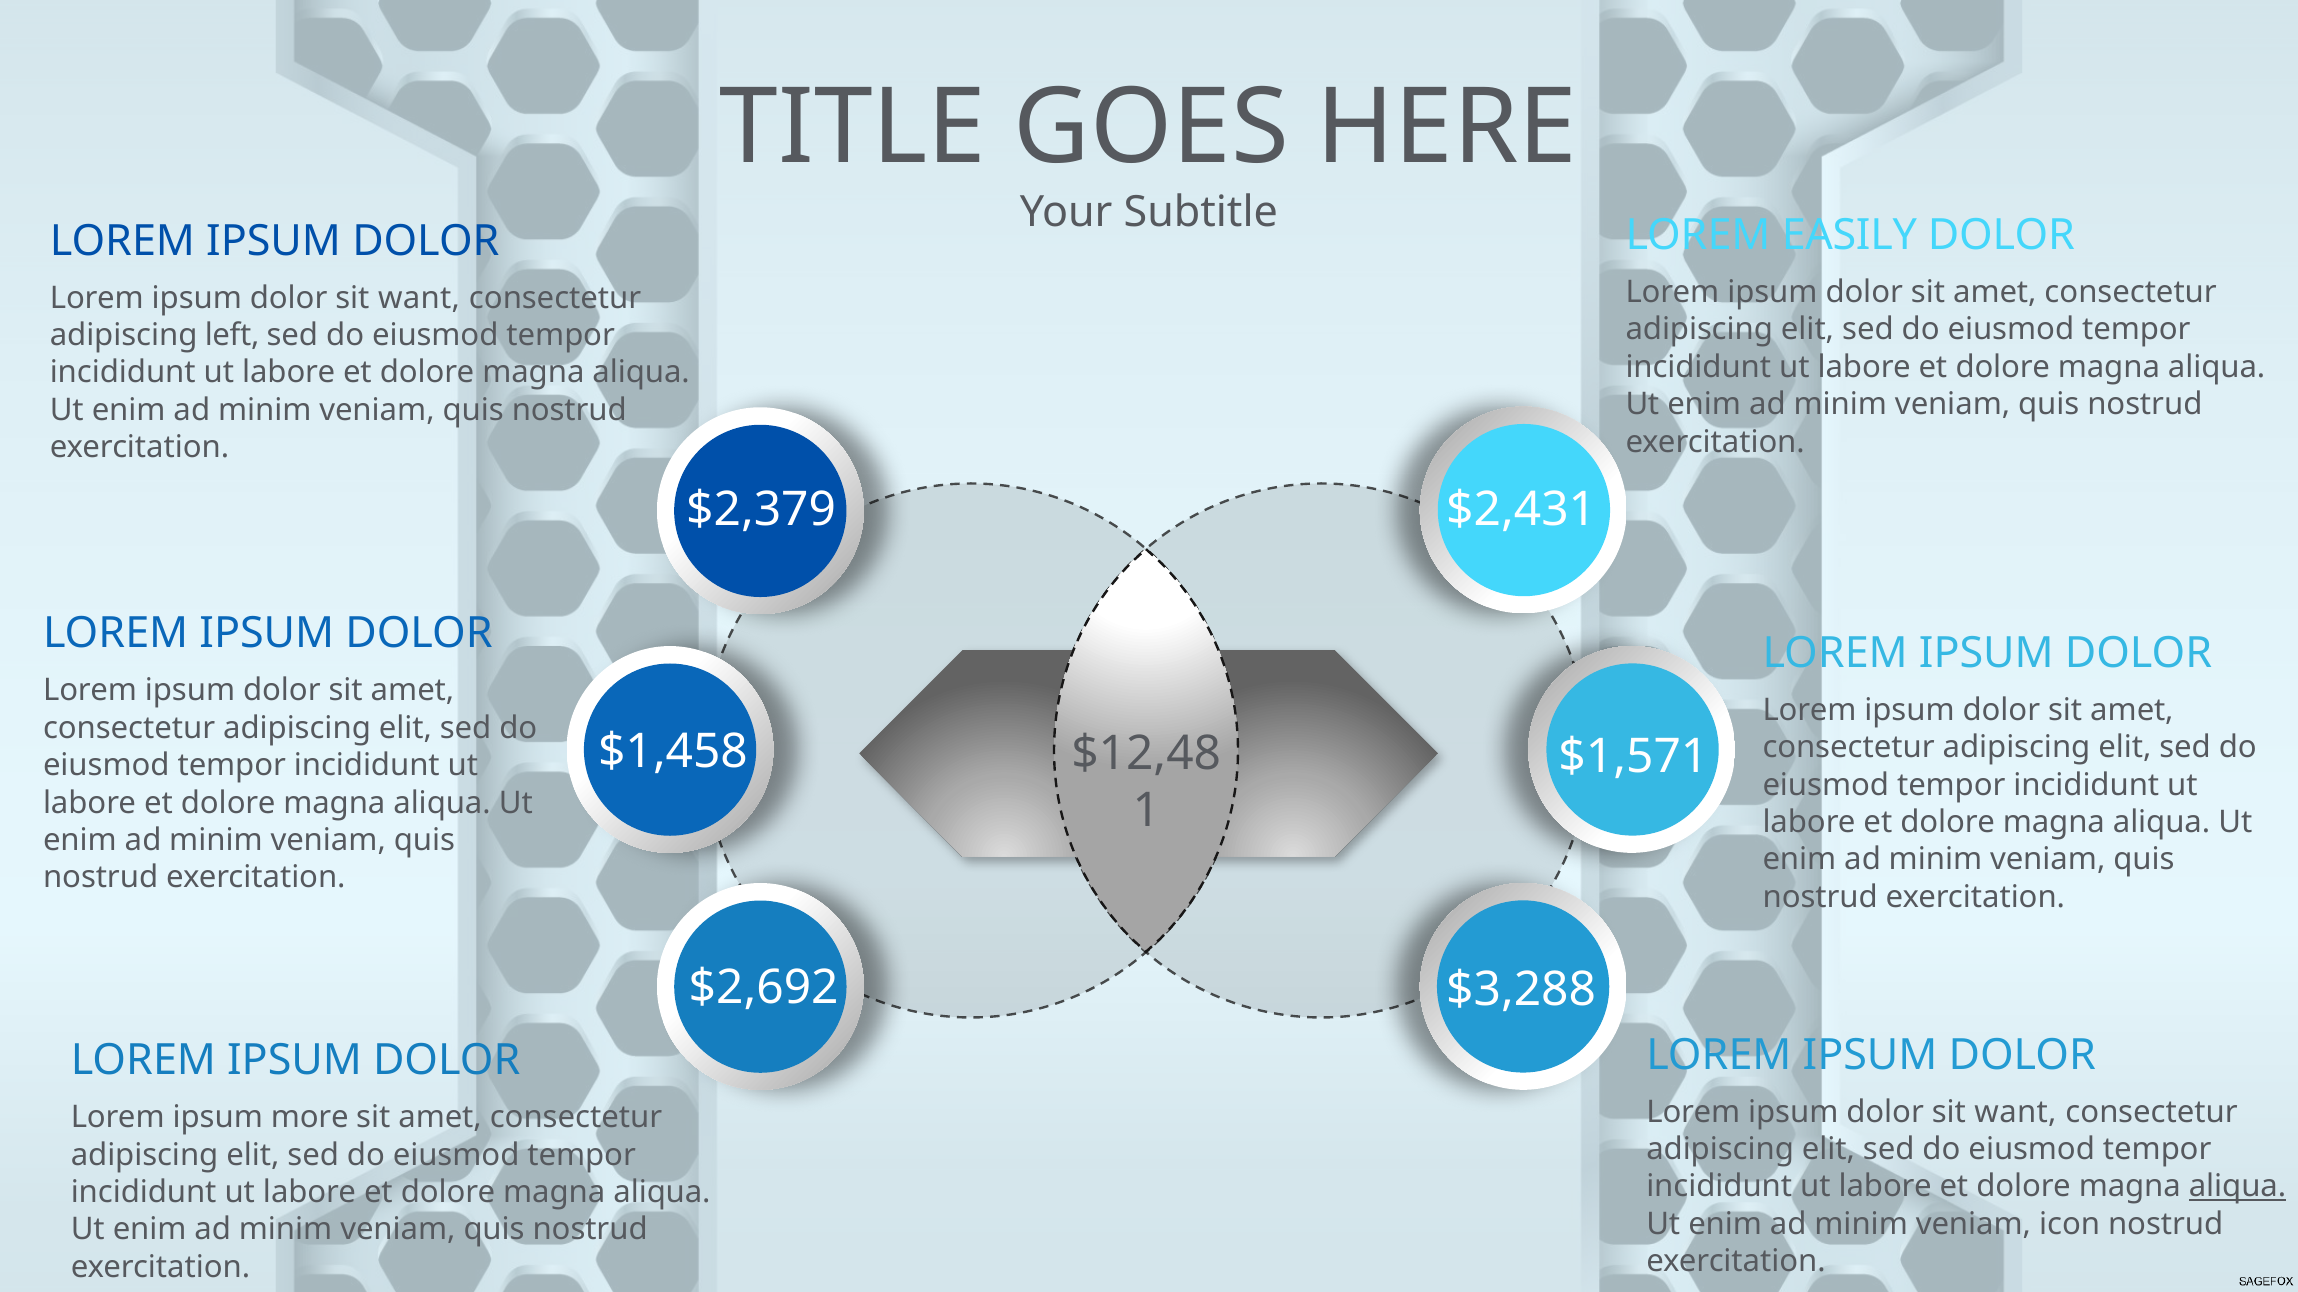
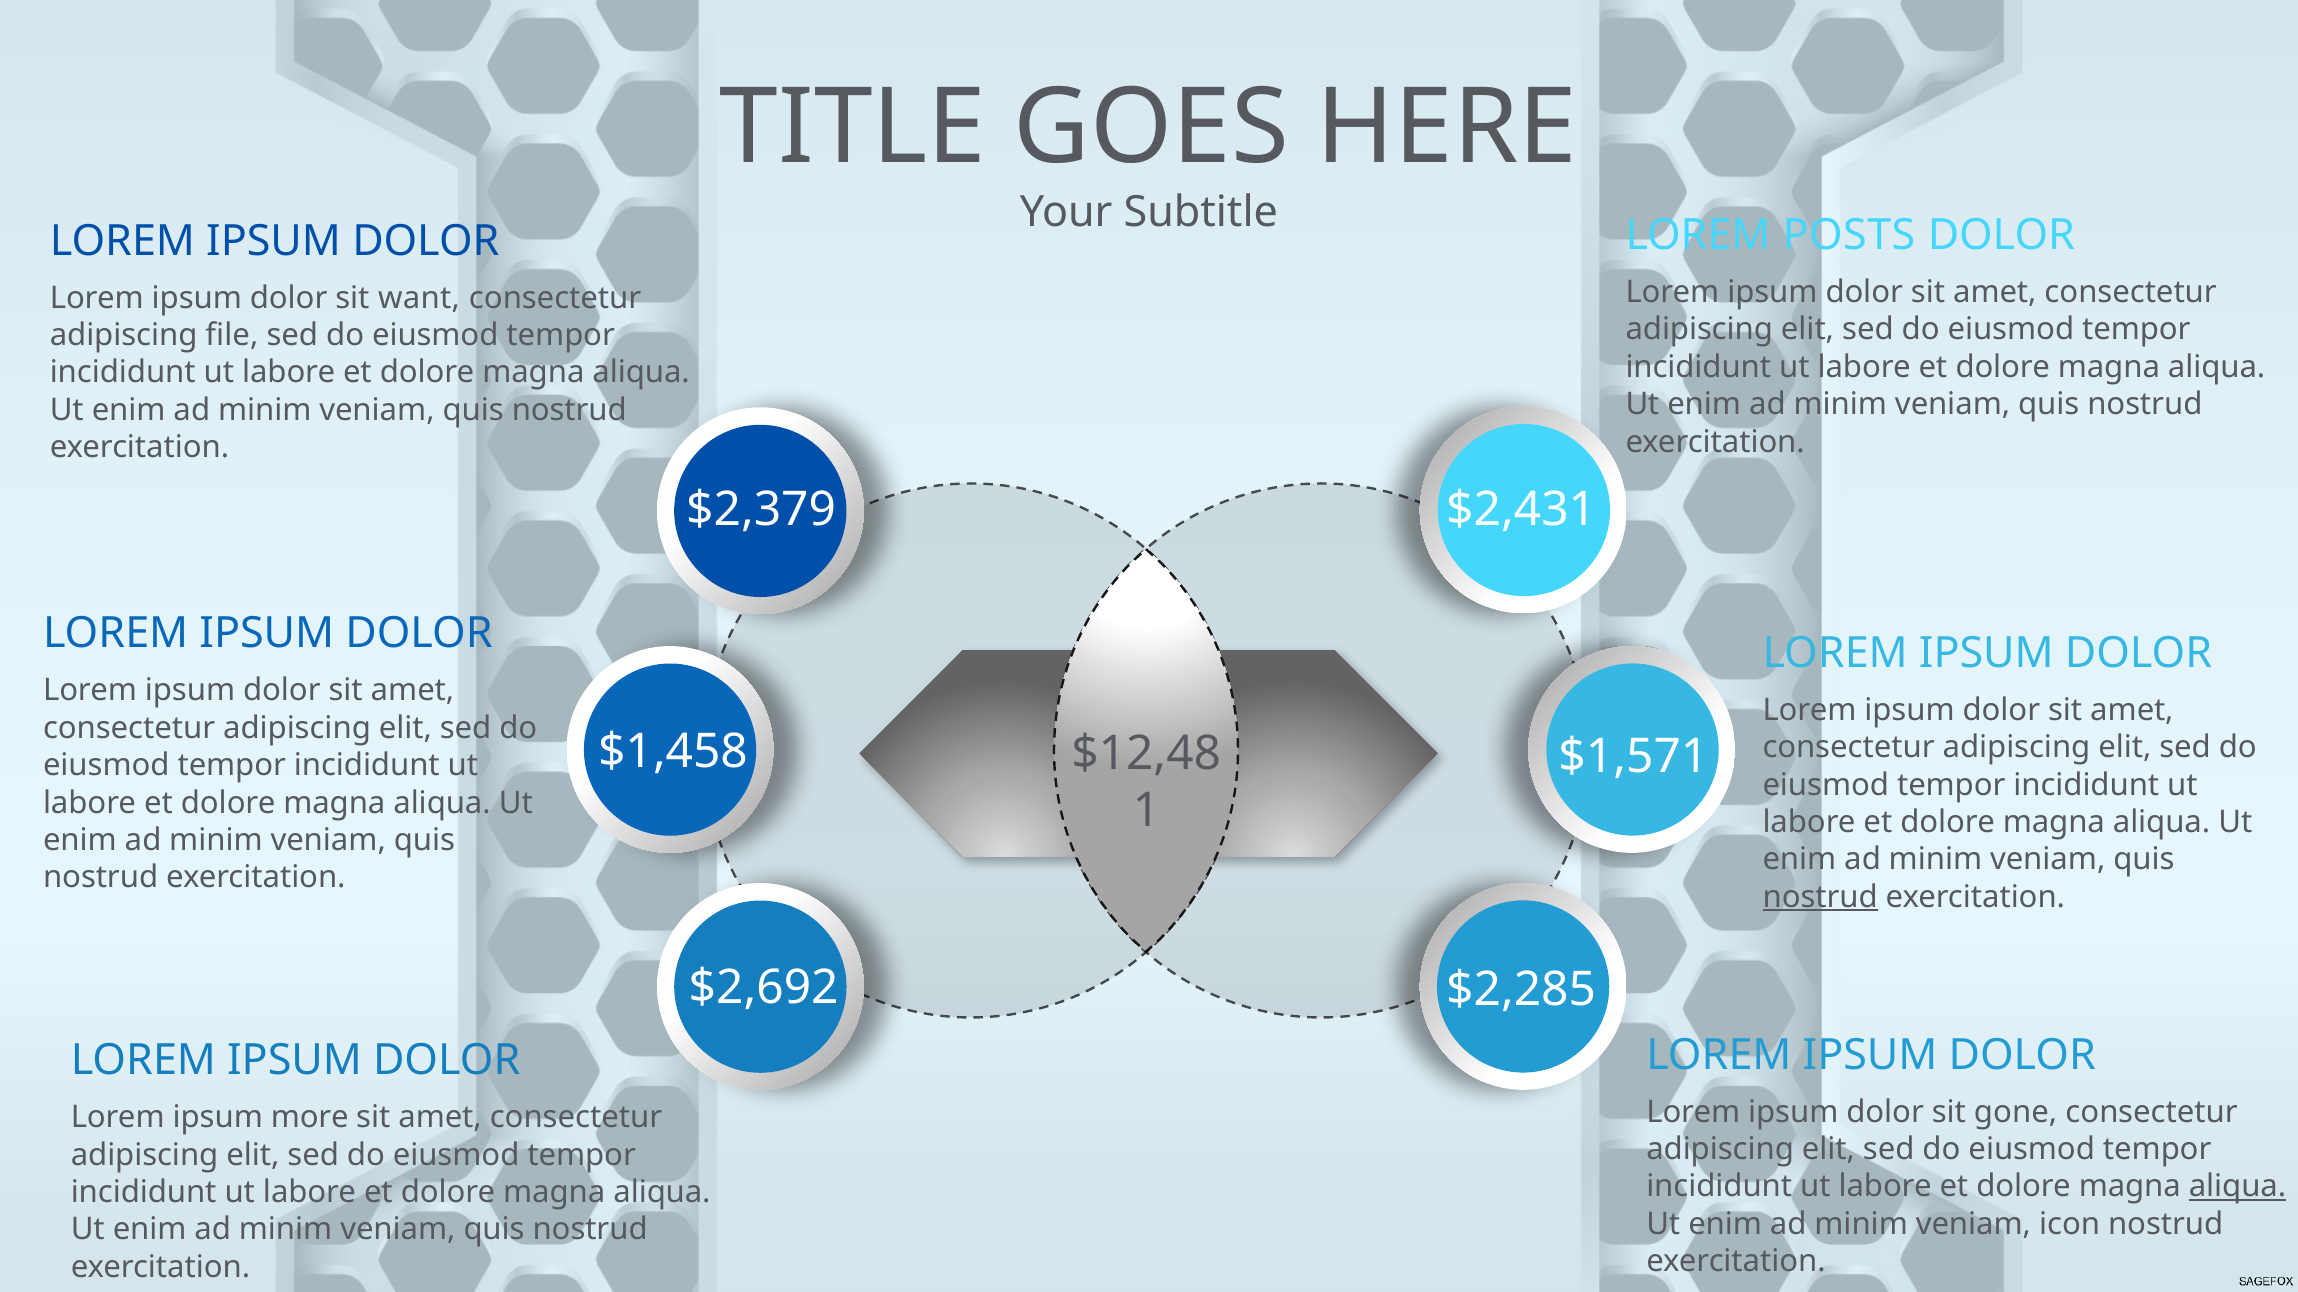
EASILY: EASILY -> POSTS (1849, 235)
left: left -> file (232, 335)
nostrud underline: none -> present (1820, 897)
$3,288: $3,288 -> $2,285 (1521, 990)
want: want -> gone (2016, 1112)
